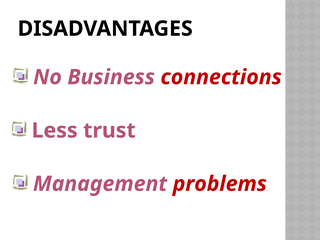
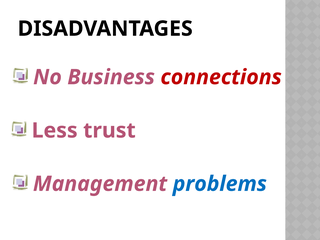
problems colour: red -> blue (220, 184)
